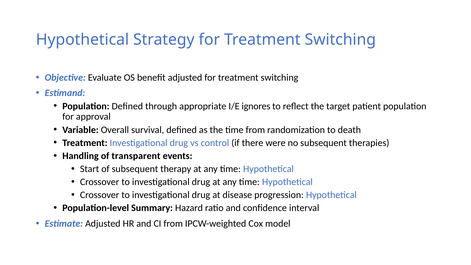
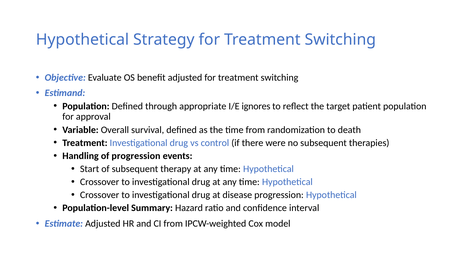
of transparent: transparent -> progression (136, 156)
